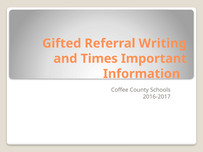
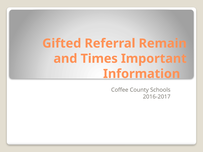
Writing: Writing -> Remain (163, 43)
